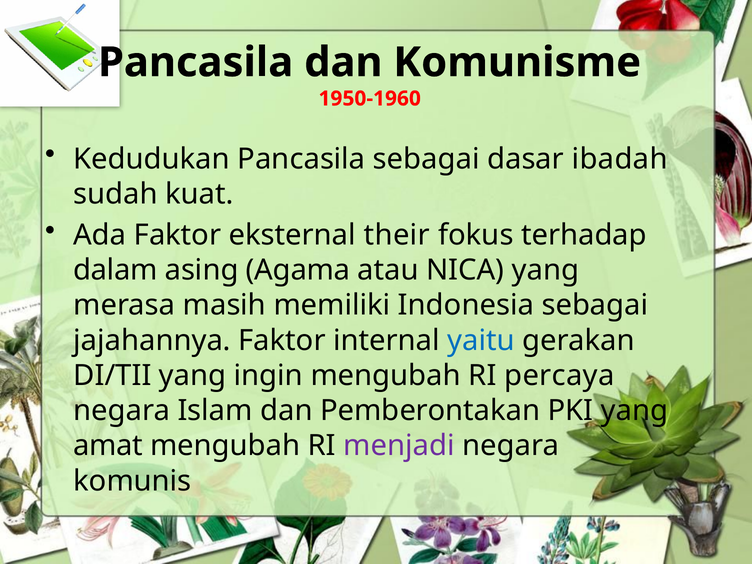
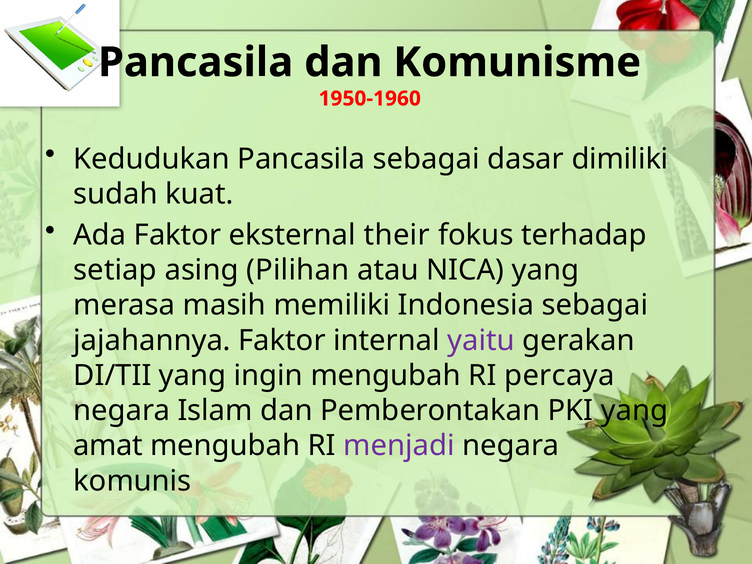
ibadah: ibadah -> dimiliki (620, 159)
dalam: dalam -> setiap (115, 270)
Agama: Agama -> Pilihan (298, 270)
yaitu colour: blue -> purple (481, 340)
